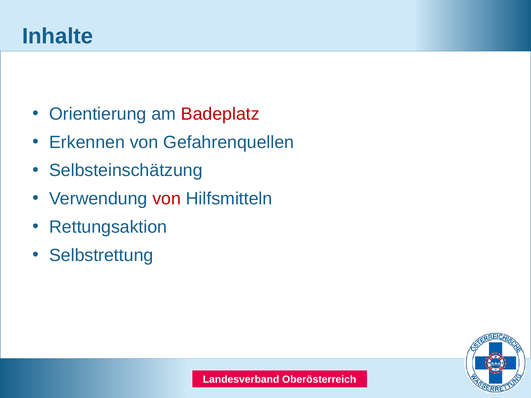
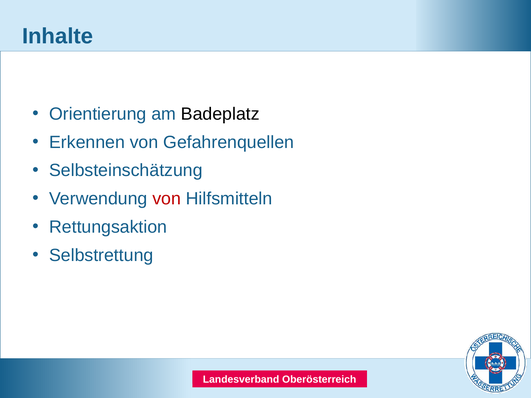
Badeplatz colour: red -> black (220, 114)
